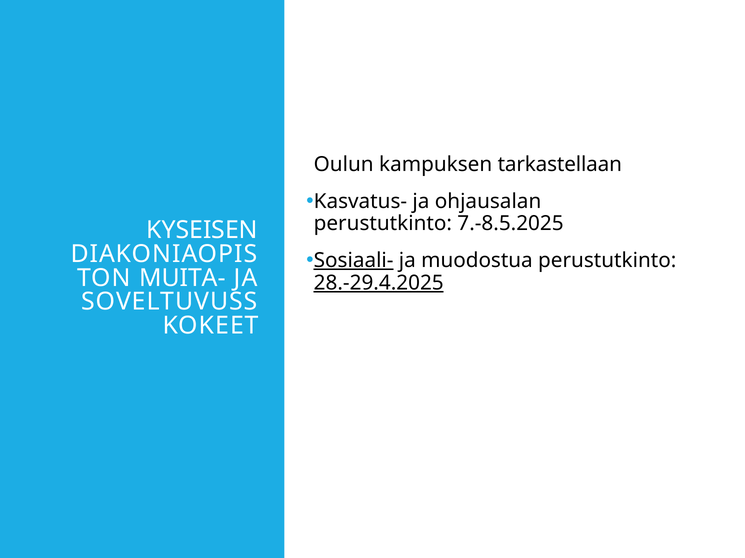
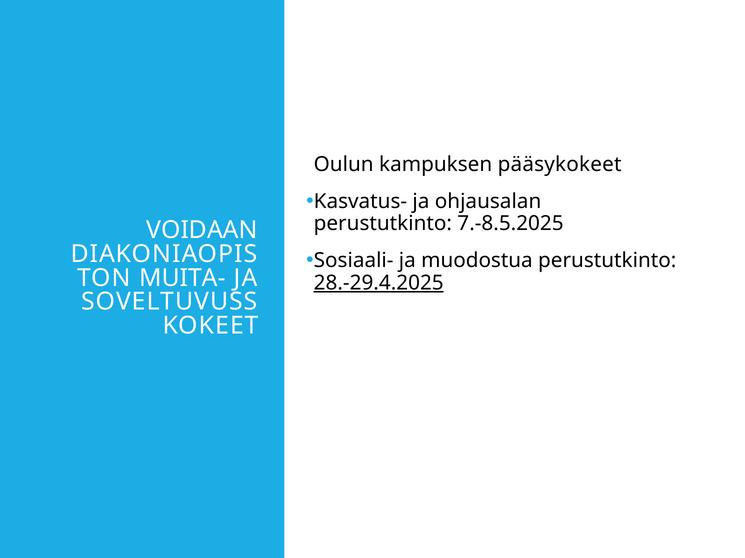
tarkastellaan: tarkastellaan -> pääsykokeet (560, 165)
KYSEISEN: KYSEISEN -> VOIDAAN (202, 231)
Sosiaali- underline: present -> none (354, 261)
